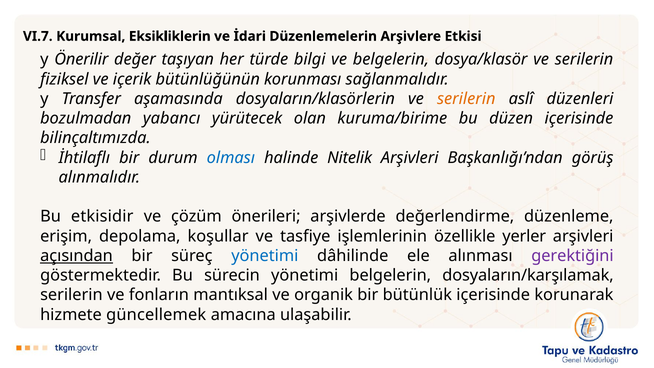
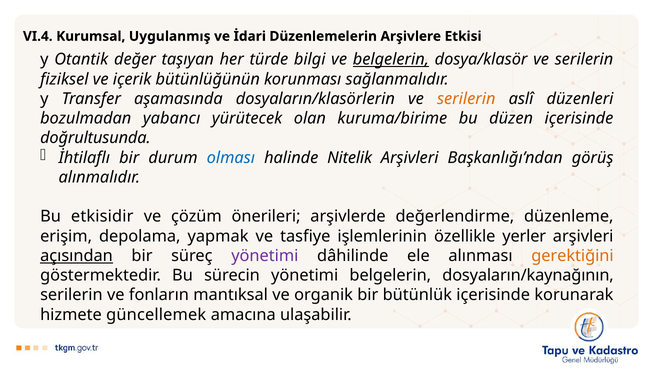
VI.7: VI.7 -> VI.4 (38, 36)
Eksikliklerin: Eksikliklerin -> Uygulanmış (170, 36)
Önerilir: Önerilir -> Otantik (81, 60)
belgelerin underline: none -> present (391, 60)
bilinçaltımızda: bilinçaltımızda -> doğrultusunda (95, 138)
koşullar: koşullar -> yapmak (218, 236)
yönetimi colour: blue -> purple (265, 256)
gerektiğini colour: purple -> orange (572, 256)
dosyaların/karşılamak: dosyaların/karşılamak -> dosyaların/kaynağının (528, 275)
